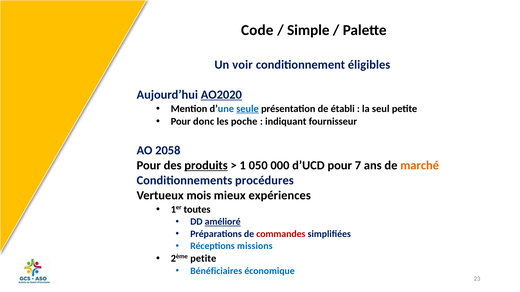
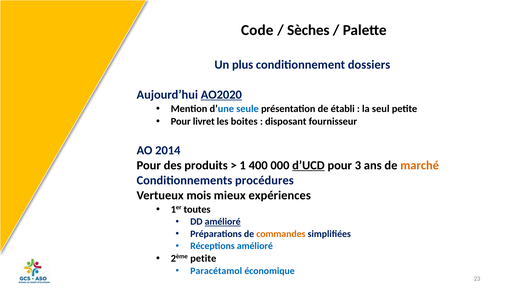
Simple: Simple -> Sèches (308, 30)
voir: voir -> plus (243, 65)
éligibles: éligibles -> dossiers (369, 65)
seule underline: present -> none (248, 109)
donc: donc -> livret (204, 122)
poche: poche -> boites (244, 122)
indiquant: indiquant -> disposant (286, 122)
2058: 2058 -> 2014 (168, 151)
produits underline: present -> none (206, 166)
050: 050 -> 400 (258, 166)
d’UCD underline: none -> present (308, 166)
7: 7 -> 3 (358, 166)
commandes colour: red -> orange (281, 234)
Réceptions missions: missions -> amélioré (255, 246)
Bénéficiaires: Bénéficiaires -> Paracétamol (216, 271)
